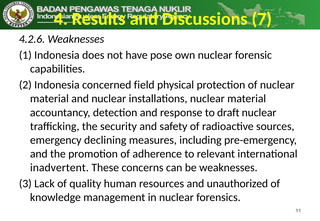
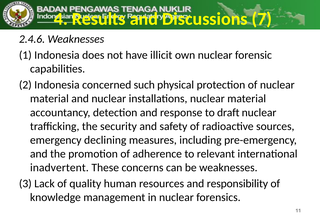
4.2.6: 4.2.6 -> 2.4.6 (32, 39)
pose: pose -> illicit (161, 55)
field: field -> such (144, 85)
unauthorized: unauthorized -> responsibility (237, 184)
